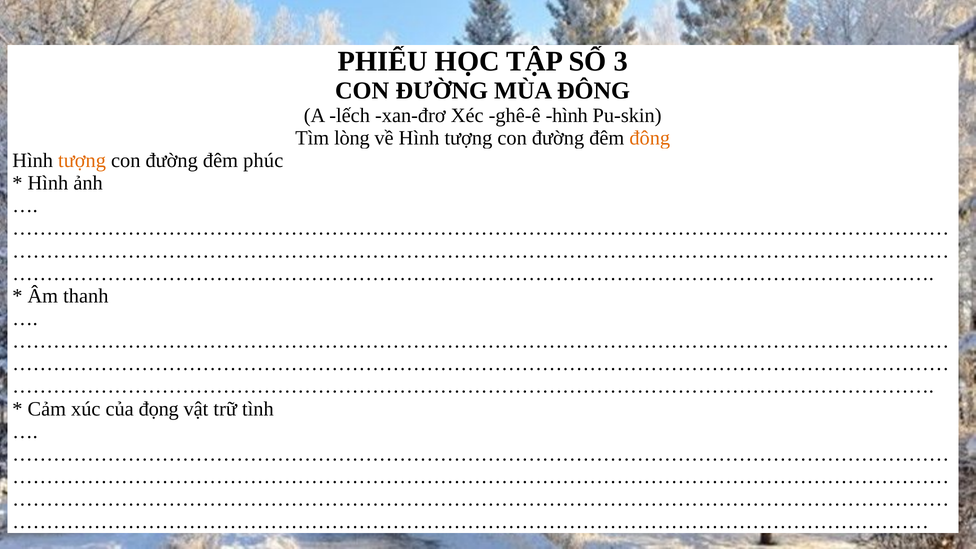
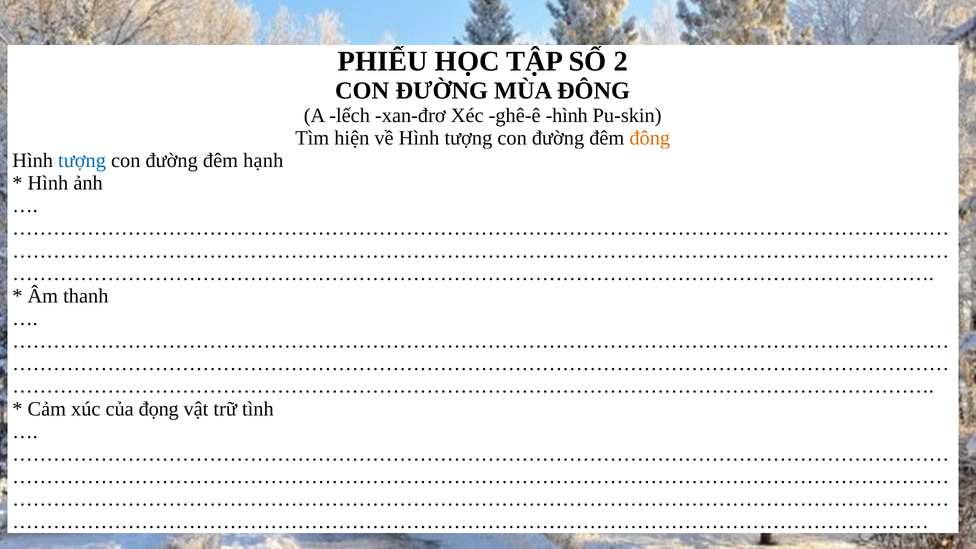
3: 3 -> 2 (621, 61)
lòng: lòng -> hiện (352, 138)
tượng colour: orange -> blue (82, 161)
phúc: phúc -> hạnh (263, 161)
